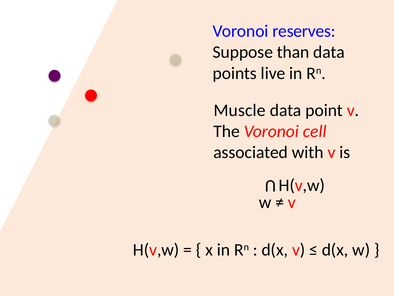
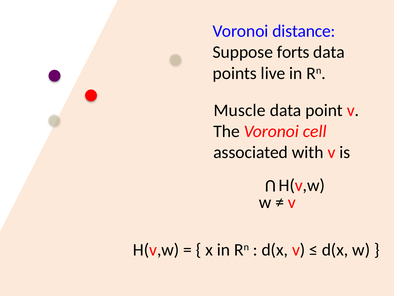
reserves: reserves -> distance (304, 31)
than: than -> forts (293, 52)
